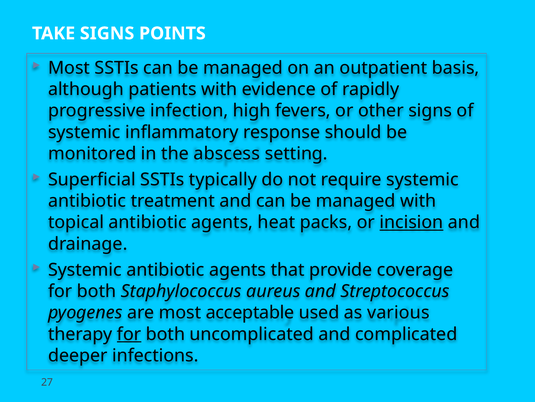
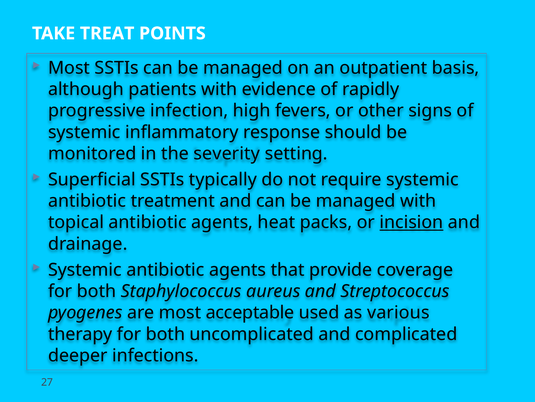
TAKE SIGNS: SIGNS -> TREAT (107, 33)
abscess: abscess -> severity (227, 153)
for underline: present -> none (129, 333)
